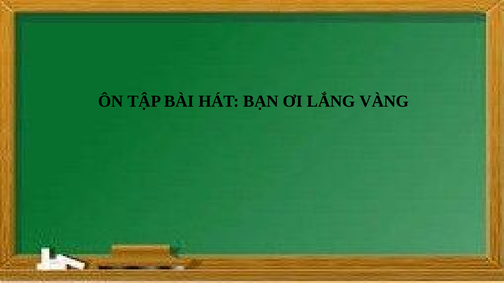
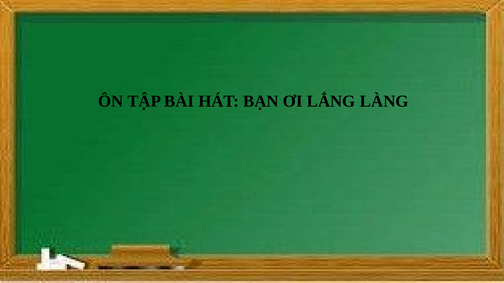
VÀNG: VÀNG -> LÀNG (384, 101)
